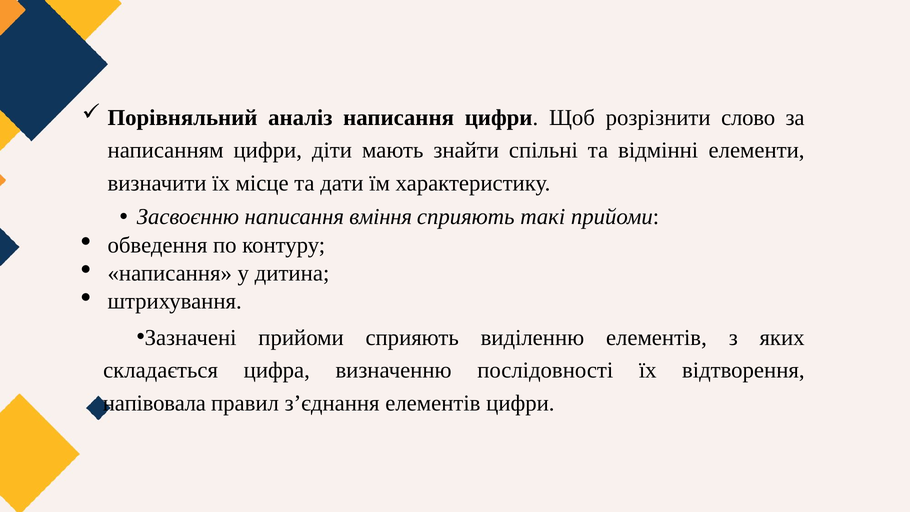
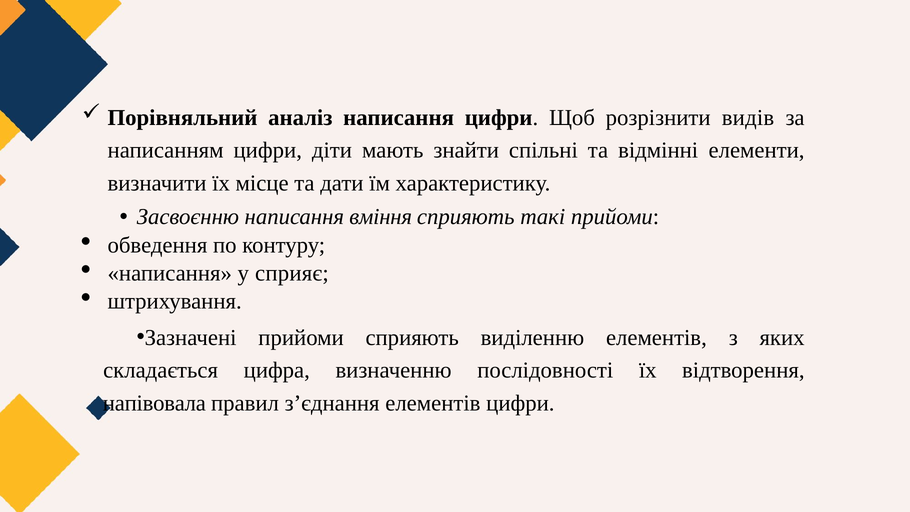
слово: слово -> видів (748, 118)
дитина: дитина -> сприяє (292, 273)
